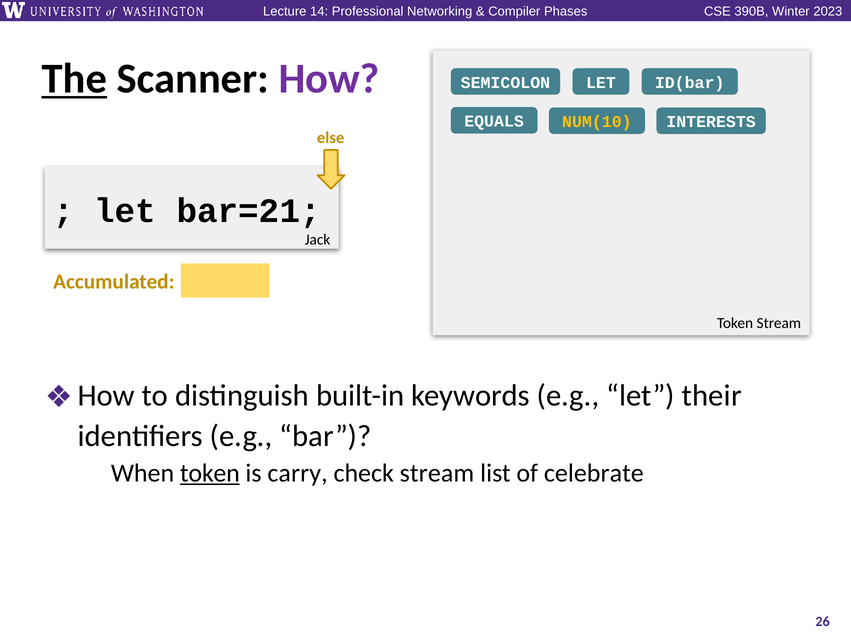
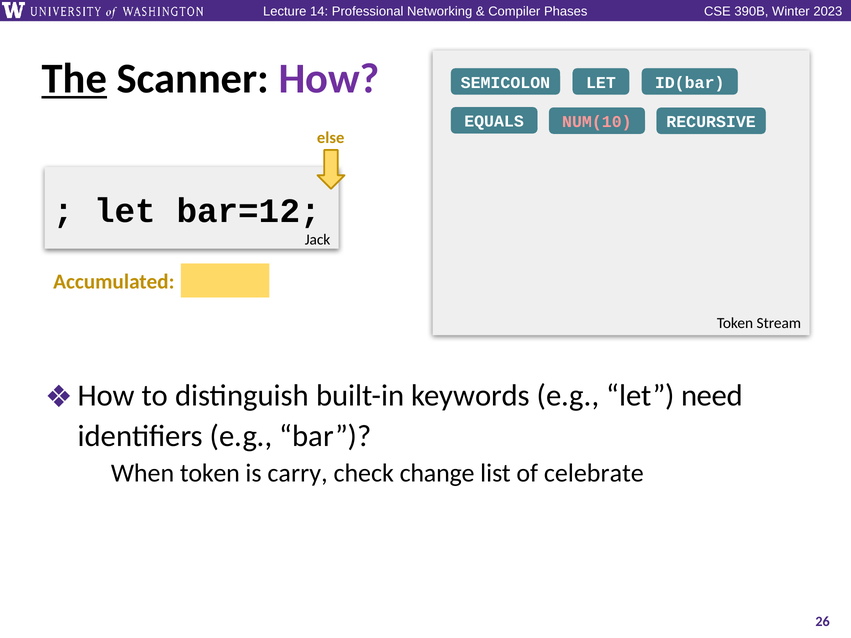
NUM(10 colour: yellow -> pink (597, 122)
INTERESTS: INTERESTS -> RECURSIVE (711, 122)
bar=21: bar=21 -> bar=12 (249, 211)
their: their -> need (712, 396)
token underline: present -> none (210, 473)
check stream: stream -> change (437, 473)
